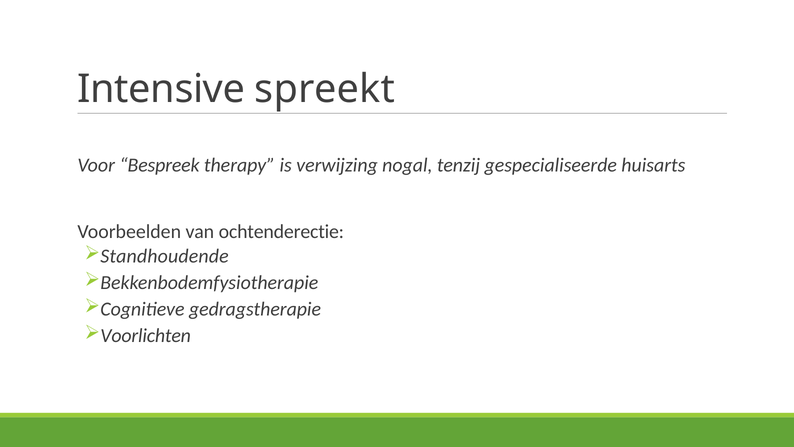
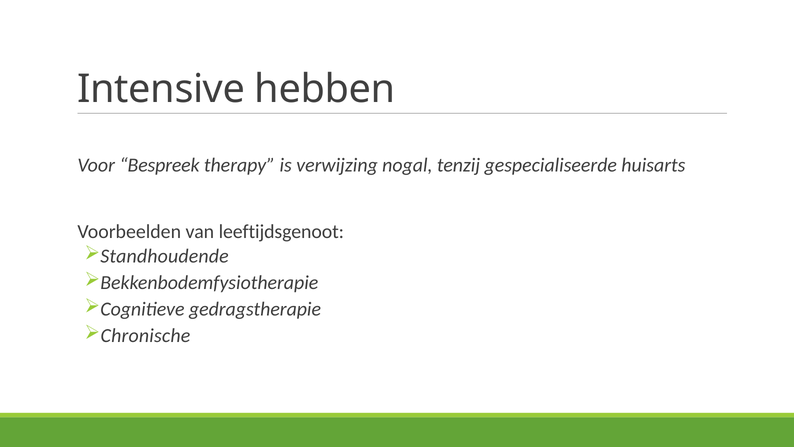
spreekt: spreekt -> hebben (325, 89)
ochtenderectie: ochtenderectie -> leeftijdsgenoot (281, 231)
Voorlichten: Voorlichten -> Chronische (145, 335)
